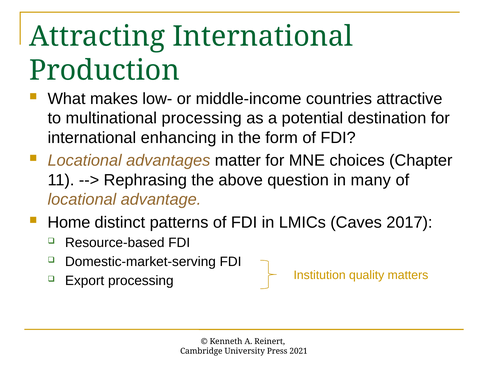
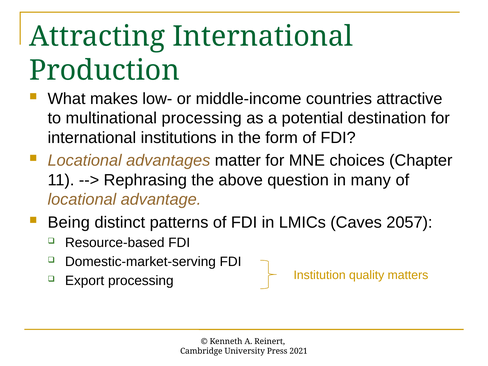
enhancing: enhancing -> institutions (179, 138)
Home: Home -> Being (69, 222)
2017: 2017 -> 2057 (409, 222)
